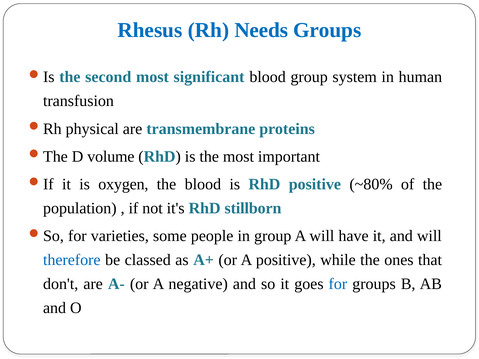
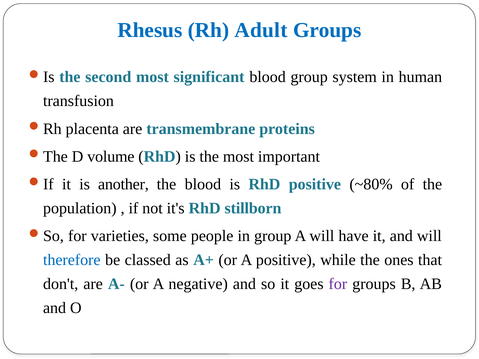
Needs: Needs -> Adult (261, 30)
physical: physical -> placenta (92, 129)
oxygen: oxygen -> another (123, 184)
for colour: blue -> purple (338, 284)
